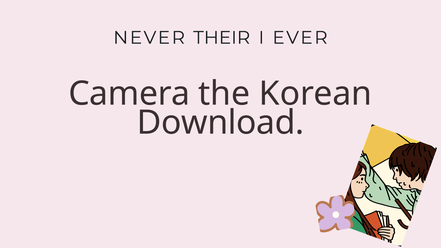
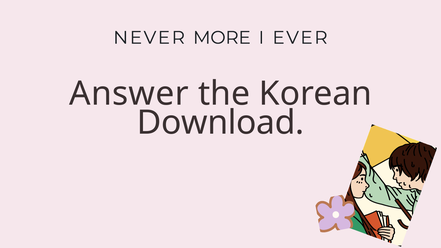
THEIR: THEIR -> MORE (222, 38)
Camera: Camera -> Answer (129, 94)
